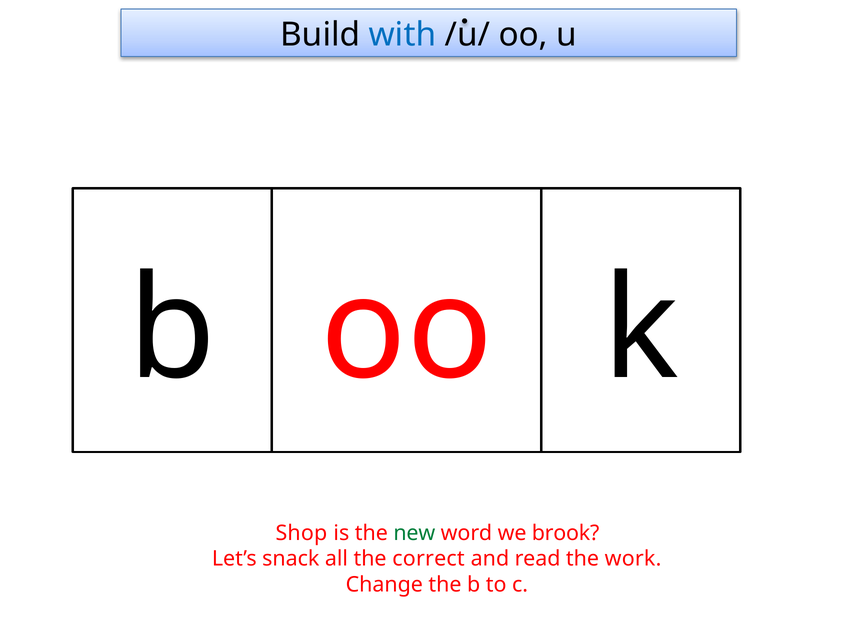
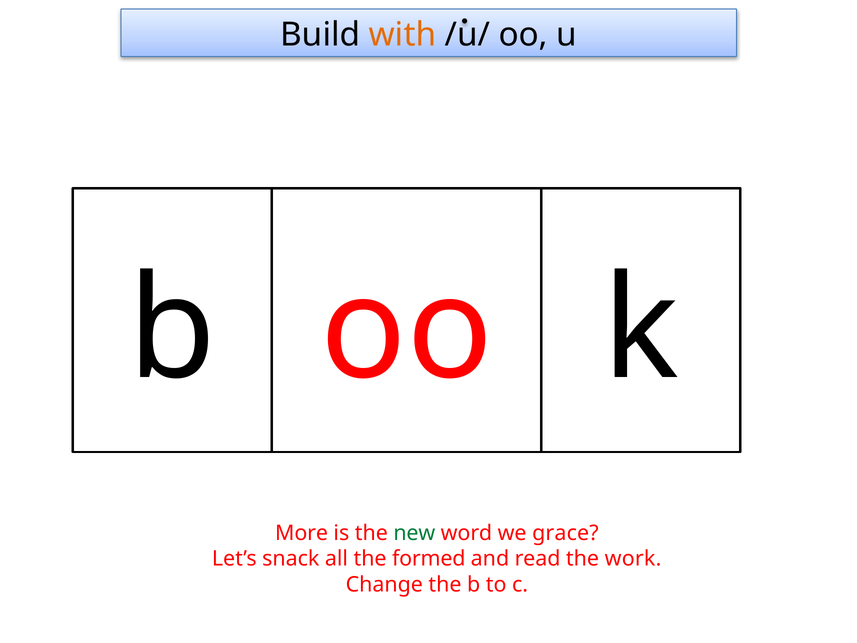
with colour: blue -> orange (402, 35)
Shop: Shop -> More (302, 533)
brook: brook -> grace (565, 533)
correct: correct -> formed (429, 559)
